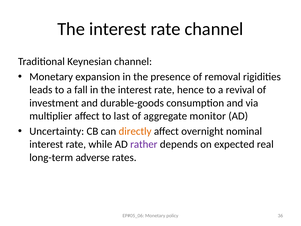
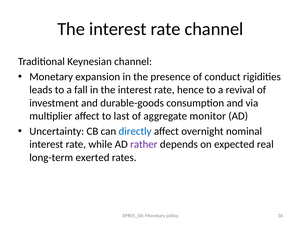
removal: removal -> conduct (223, 77)
directly colour: orange -> blue (135, 131)
adverse: adverse -> exerted (93, 157)
